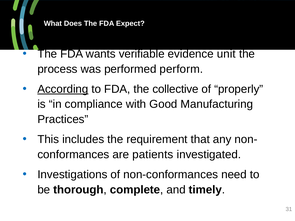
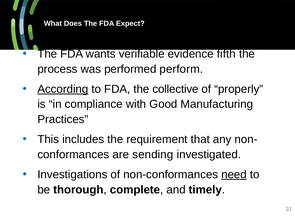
unit: unit -> fifth (226, 54)
patients: patients -> sending (153, 155)
need underline: none -> present (234, 175)
